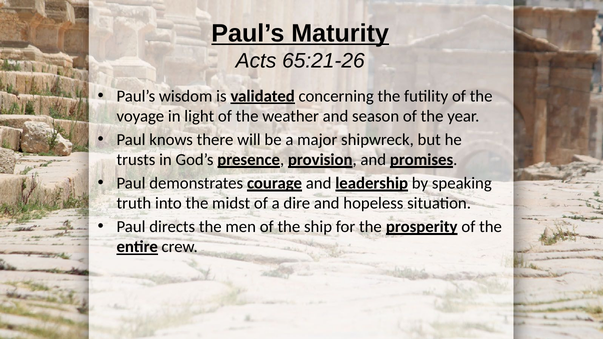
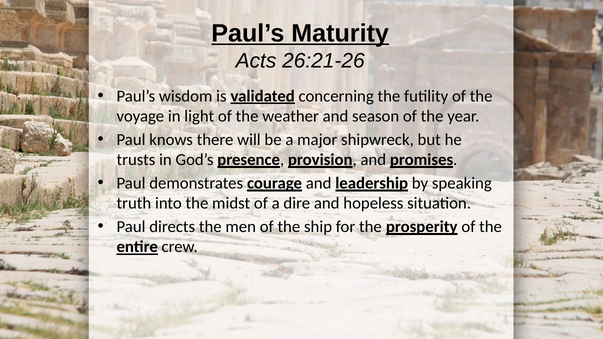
65:21-26: 65:21-26 -> 26:21-26 (323, 61)
